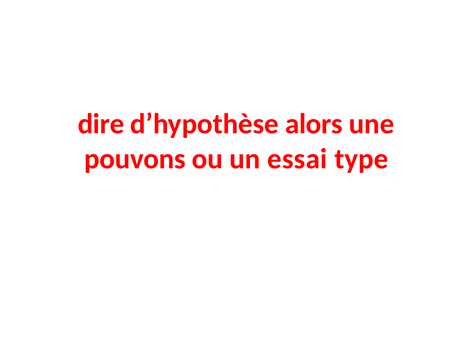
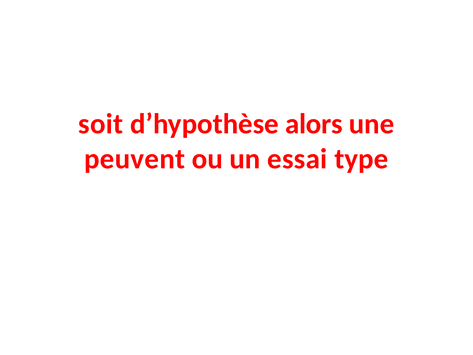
dire: dire -> soit (101, 124)
pouvons: pouvons -> peuvent (135, 159)
